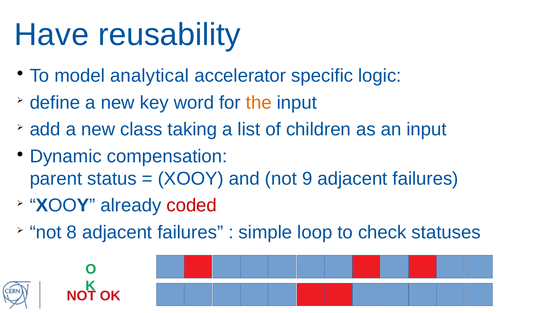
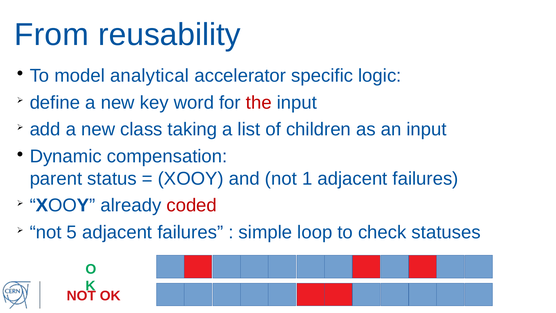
Have: Have -> From (52, 35)
the colour: orange -> red (259, 102)
9: 9 -> 1 (307, 178)
8: 8 -> 5 (72, 232)
